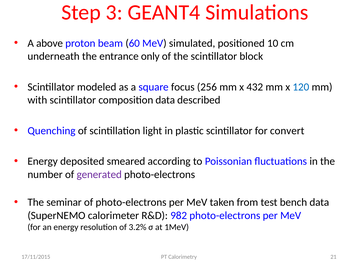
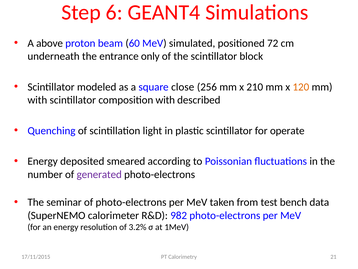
3: 3 -> 6 (114, 12)
10: 10 -> 72 (273, 43)
focus: focus -> close (183, 87)
432: 432 -> 210 (255, 87)
120 colour: blue -> orange (301, 87)
composition data: data -> with (165, 100)
convert: convert -> operate (287, 130)
